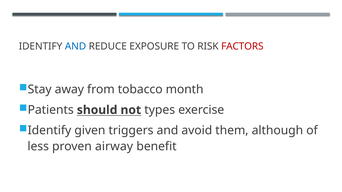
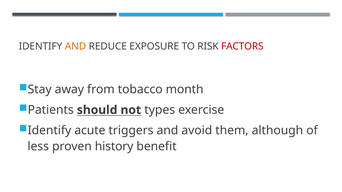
AND colour: blue -> orange (76, 46)
given: given -> acute (90, 131)
airway: airway -> history (114, 147)
